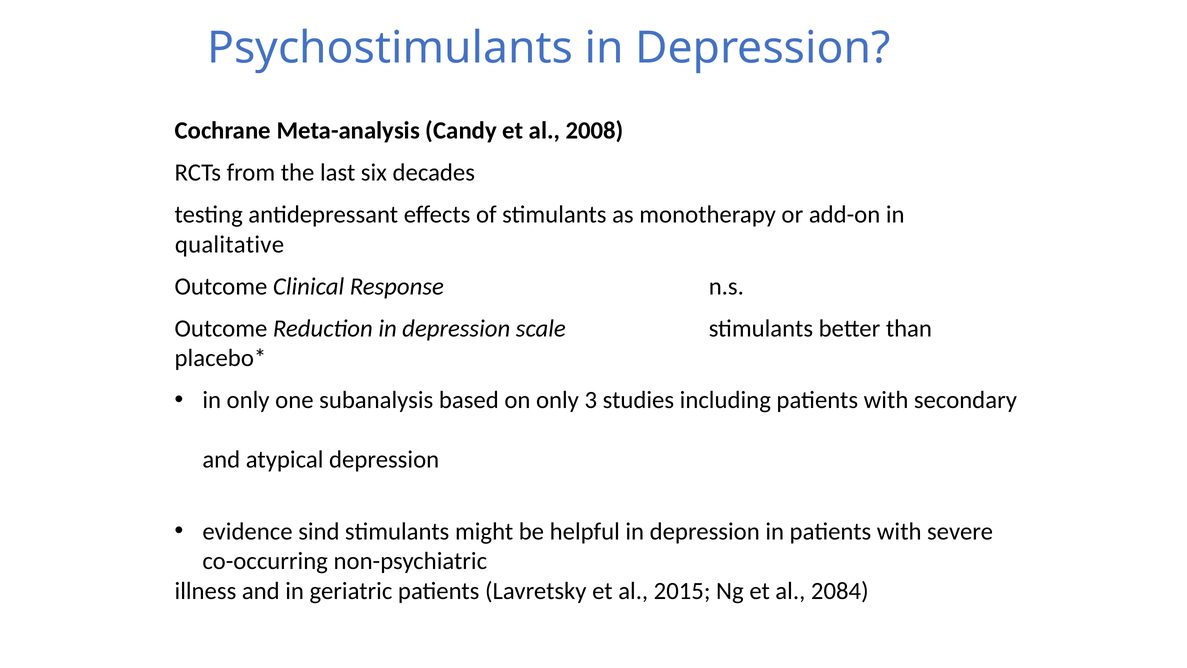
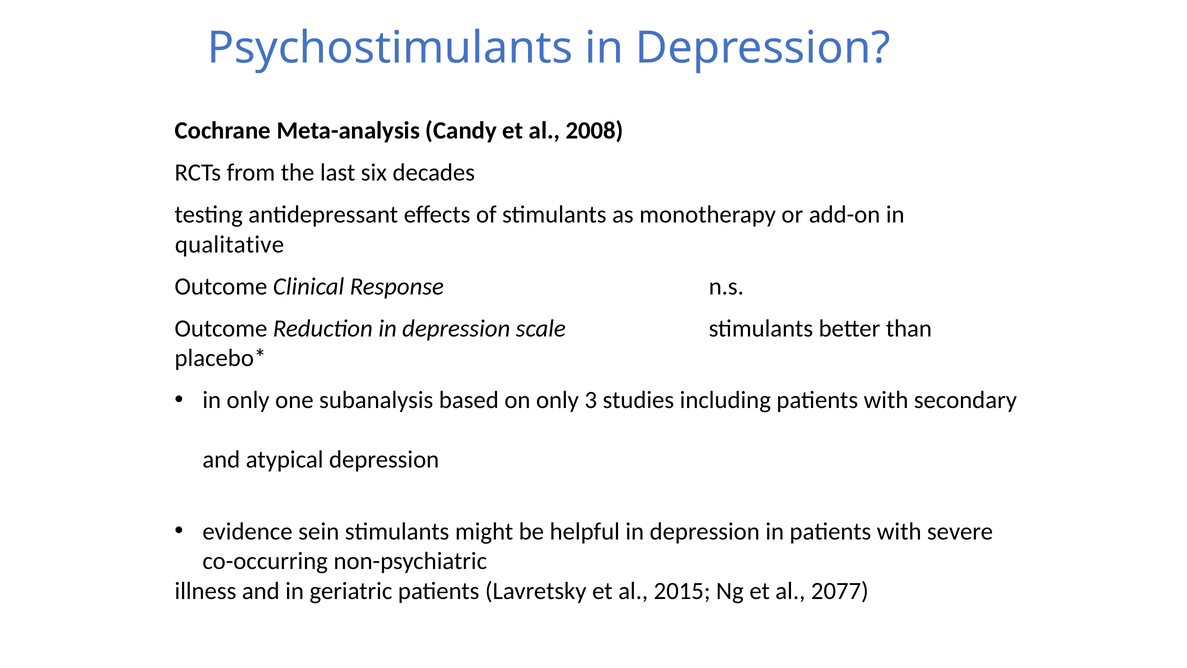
sind: sind -> sein (319, 531)
2084: 2084 -> 2077 (840, 591)
